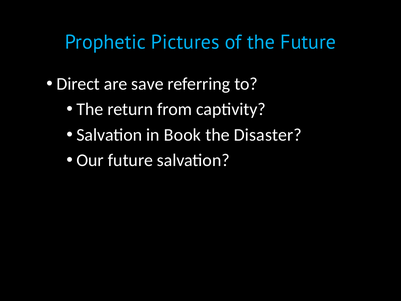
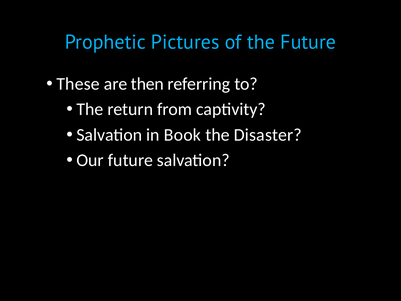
Direct: Direct -> These (78, 84)
save: save -> then (147, 84)
